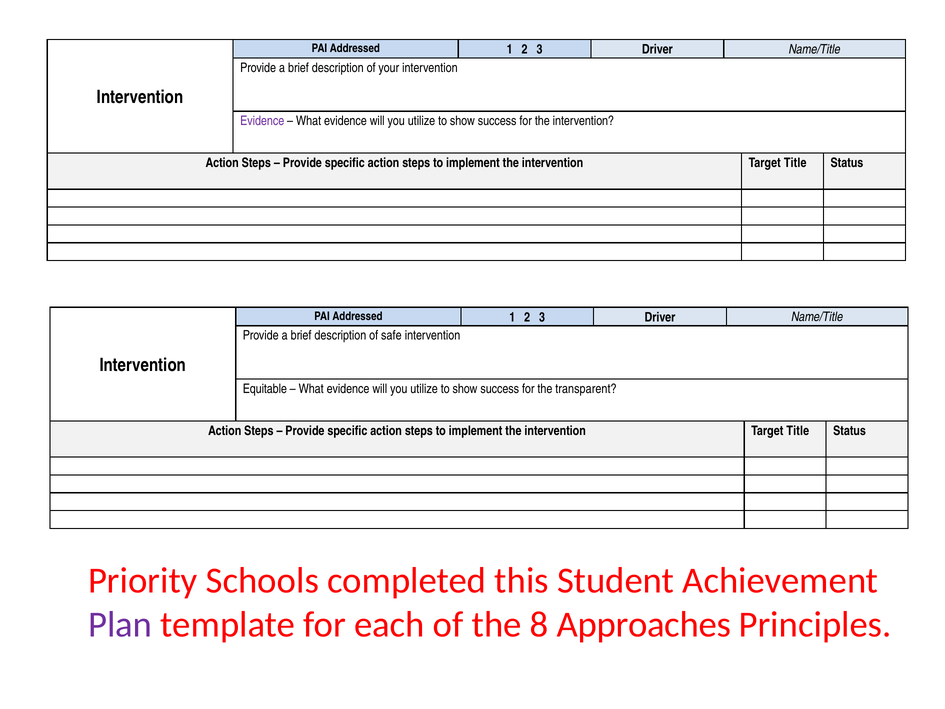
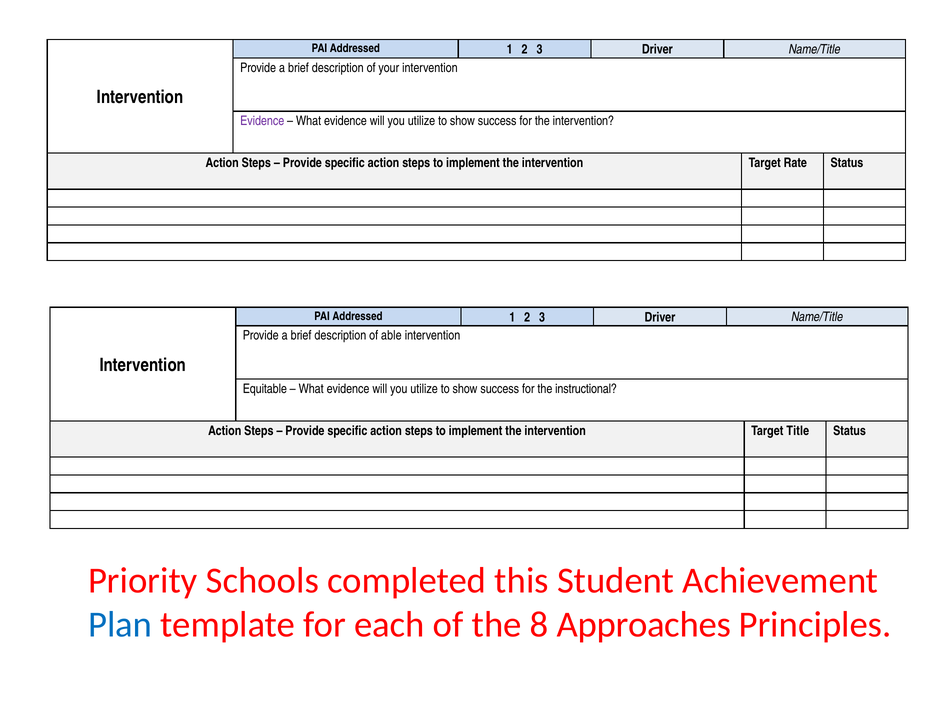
Title: Title -> Rate (795, 163)
safe: safe -> able (391, 335)
transparent: transparent -> instructional (586, 389)
Plan colour: purple -> blue (120, 625)
